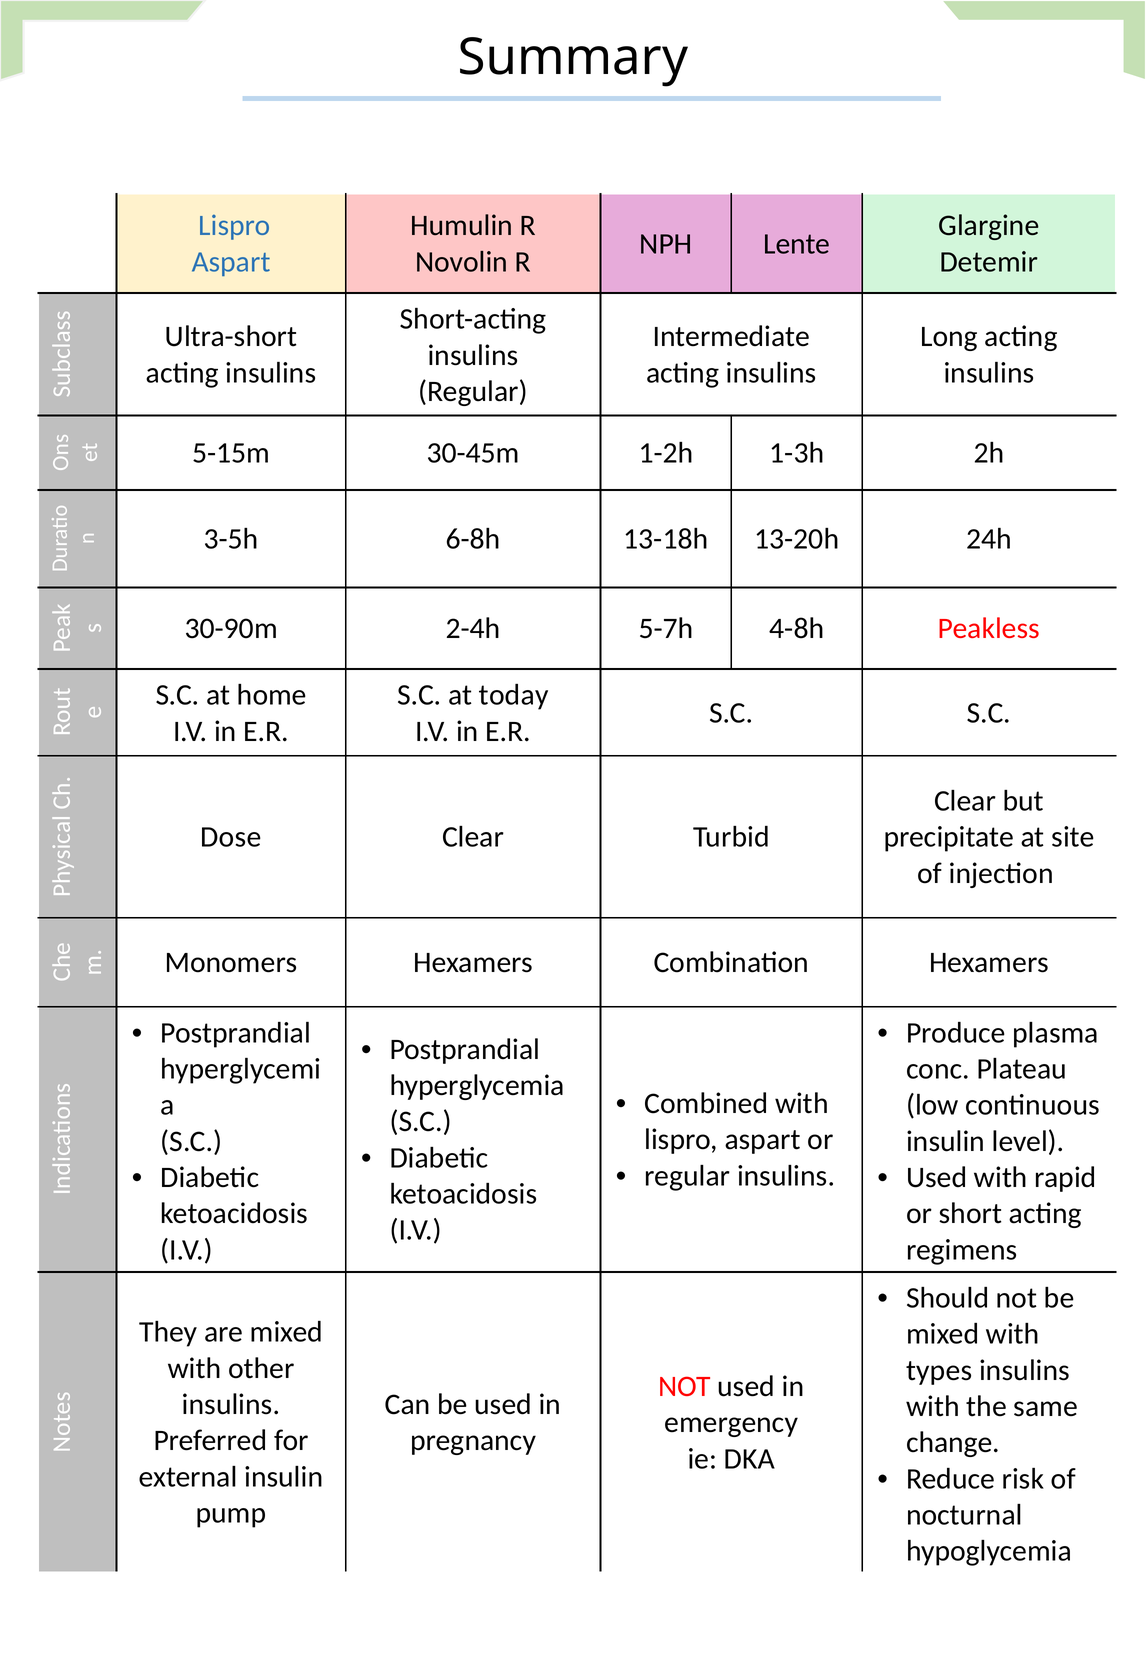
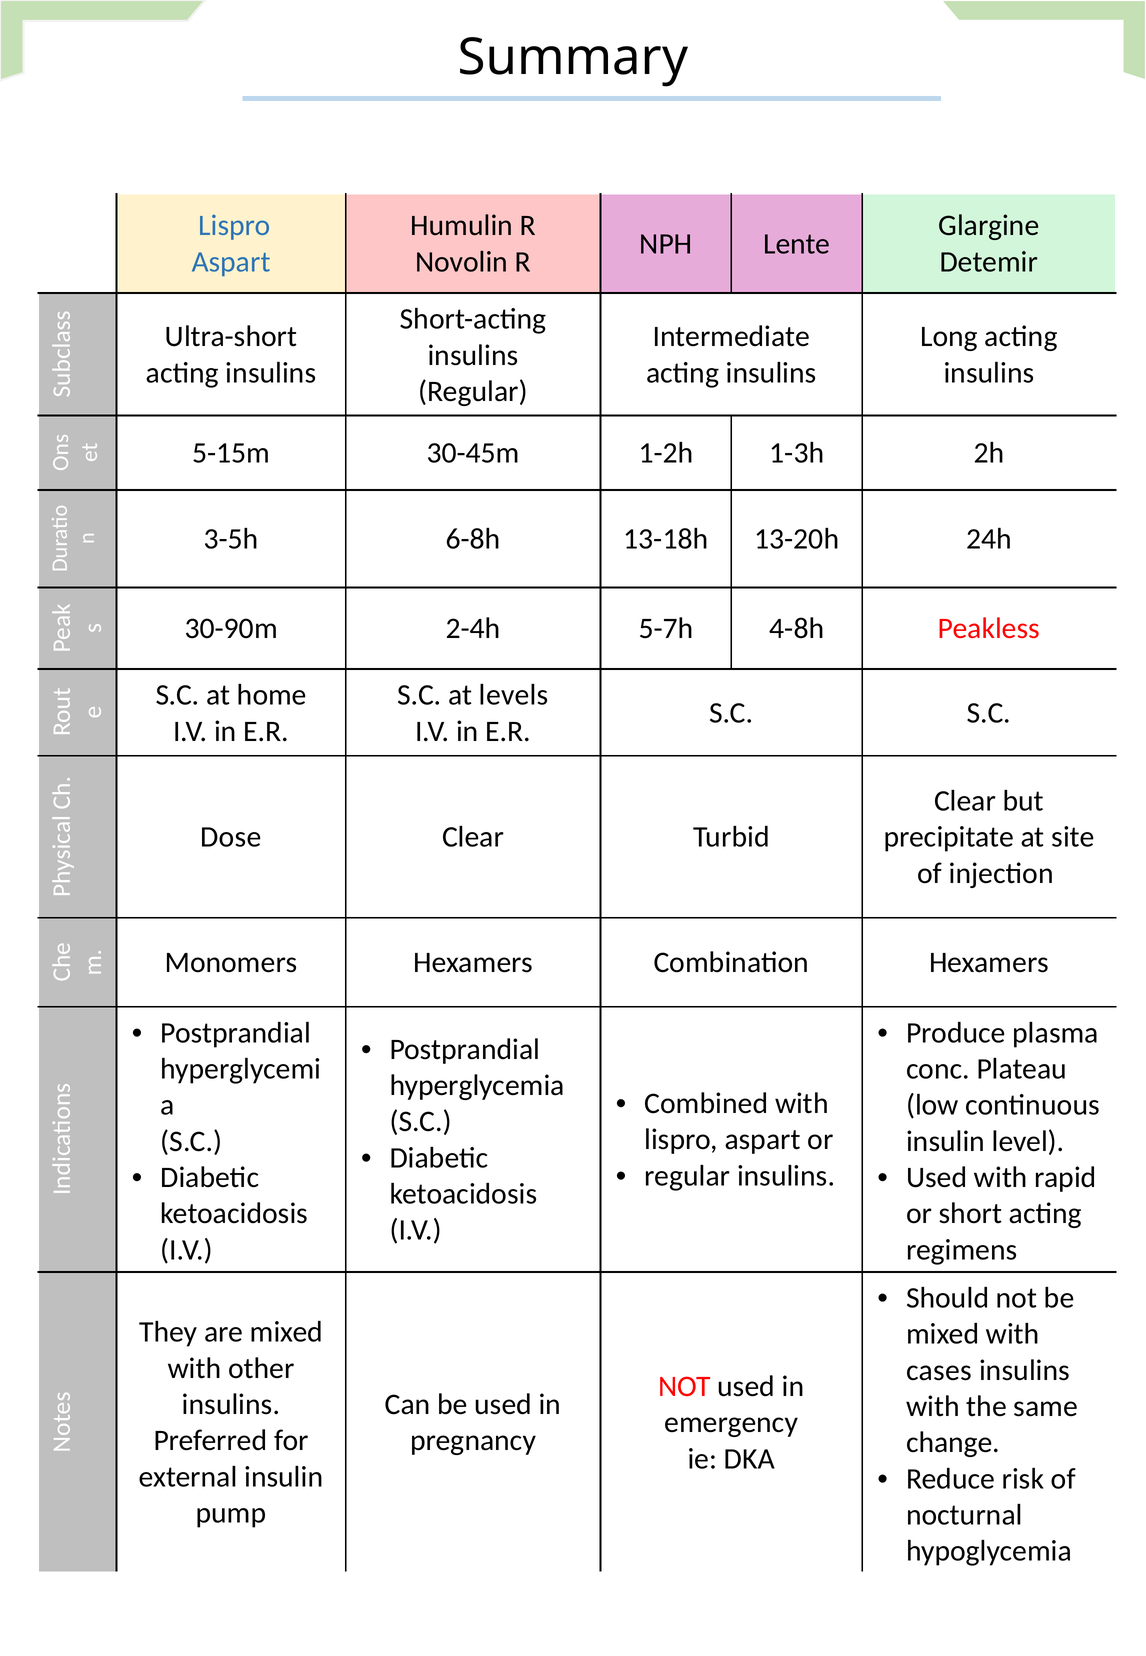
today: today -> levels (514, 695)
types: types -> cases (939, 1370)
